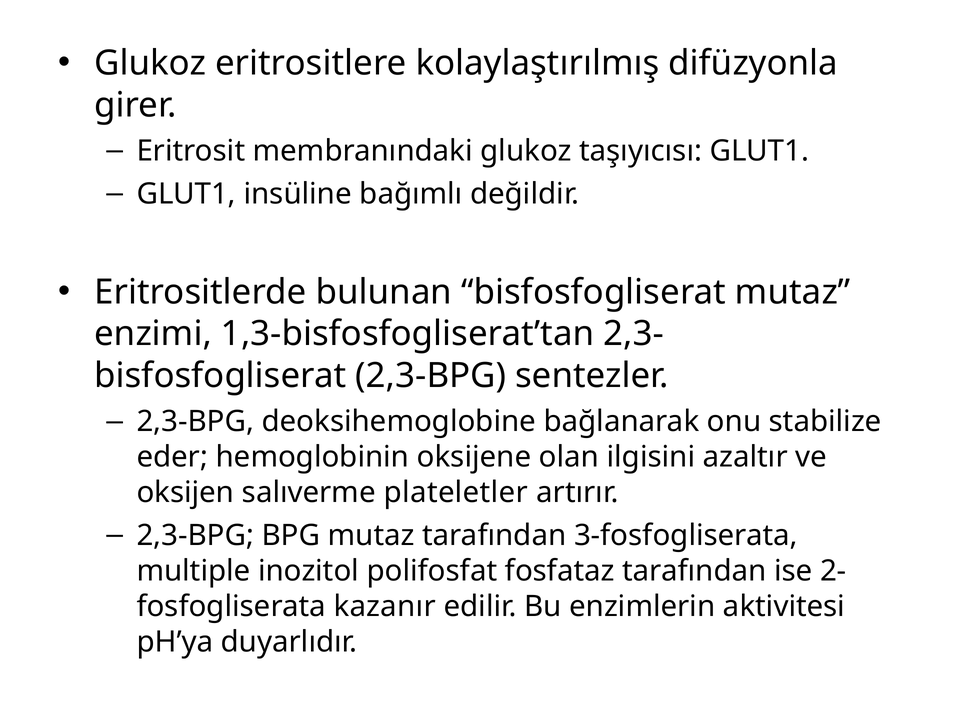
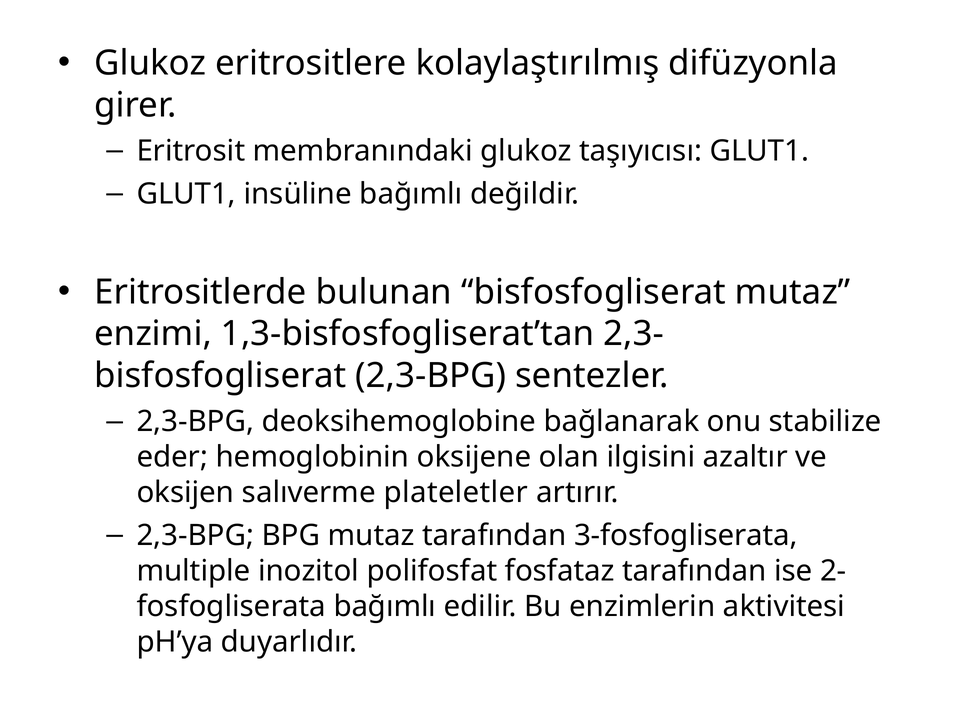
kazanır: kazanır -> bağımlı (385, 607)
